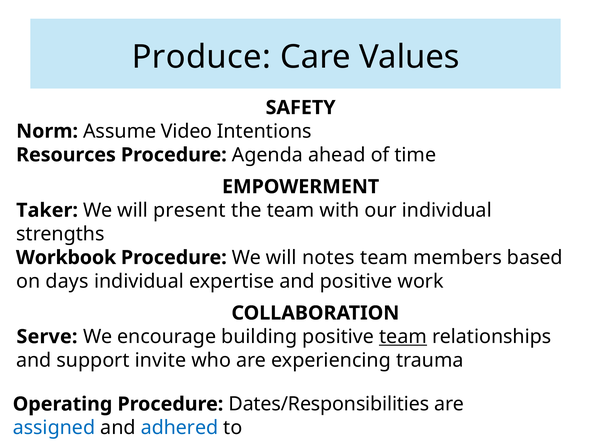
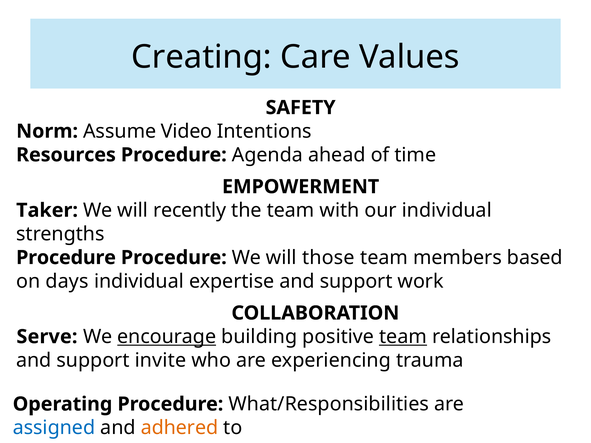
Produce: Produce -> Creating (202, 57)
present: present -> recently (190, 210)
Workbook: Workbook -> Procedure (66, 258)
notes: notes -> those (328, 258)
expertise and positive: positive -> support (356, 281)
encourage underline: none -> present (167, 337)
Dates/Responsibilities: Dates/Responsibilities -> What/Responsibilities (329, 404)
adhered colour: blue -> orange (179, 428)
